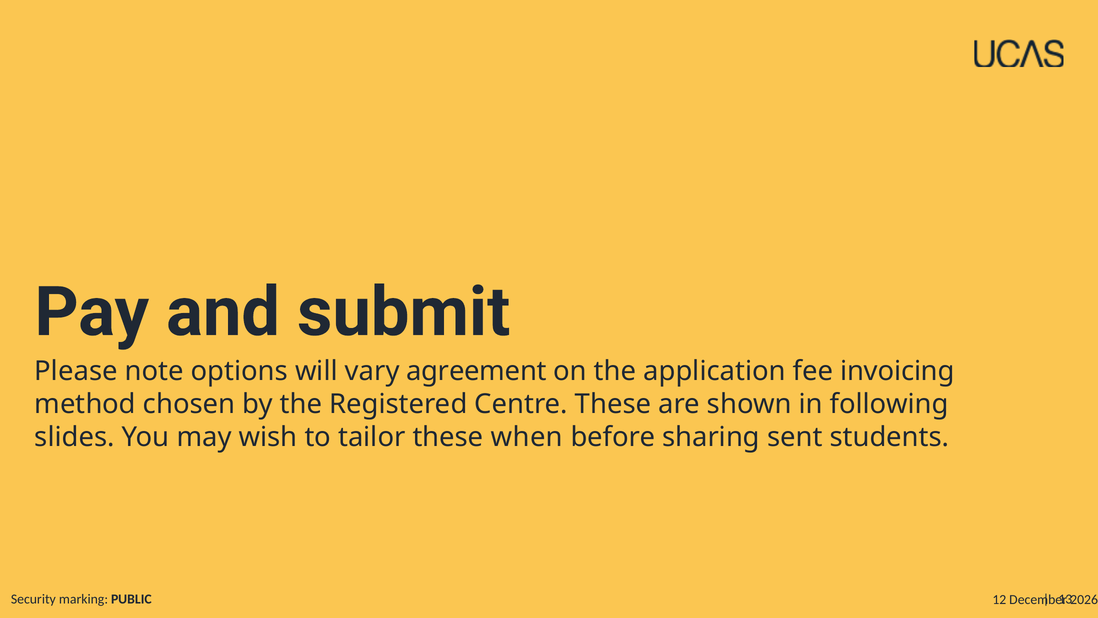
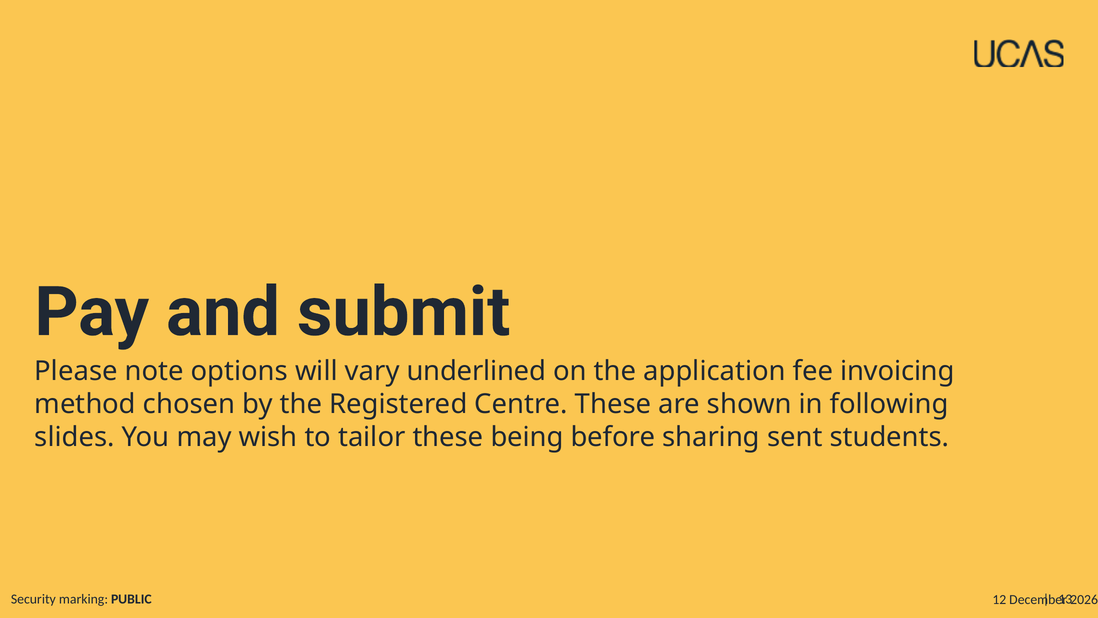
agreement: agreement -> underlined (476, 371)
when: when -> being (527, 437)
